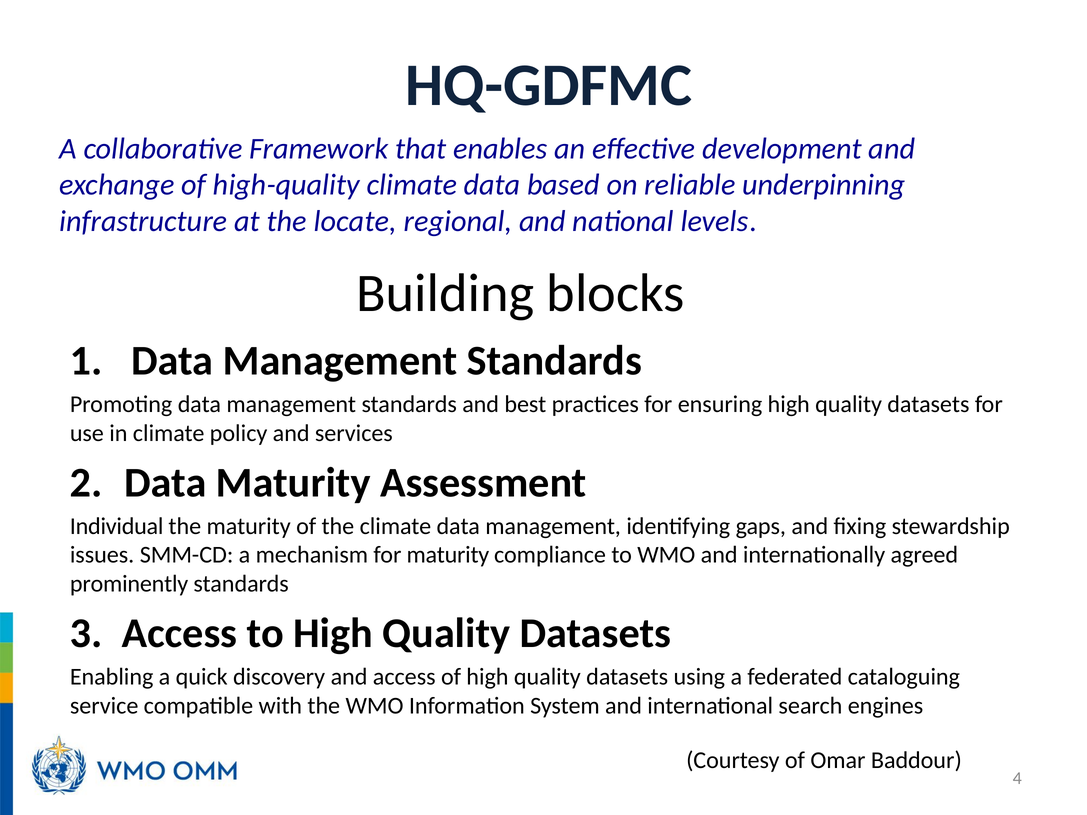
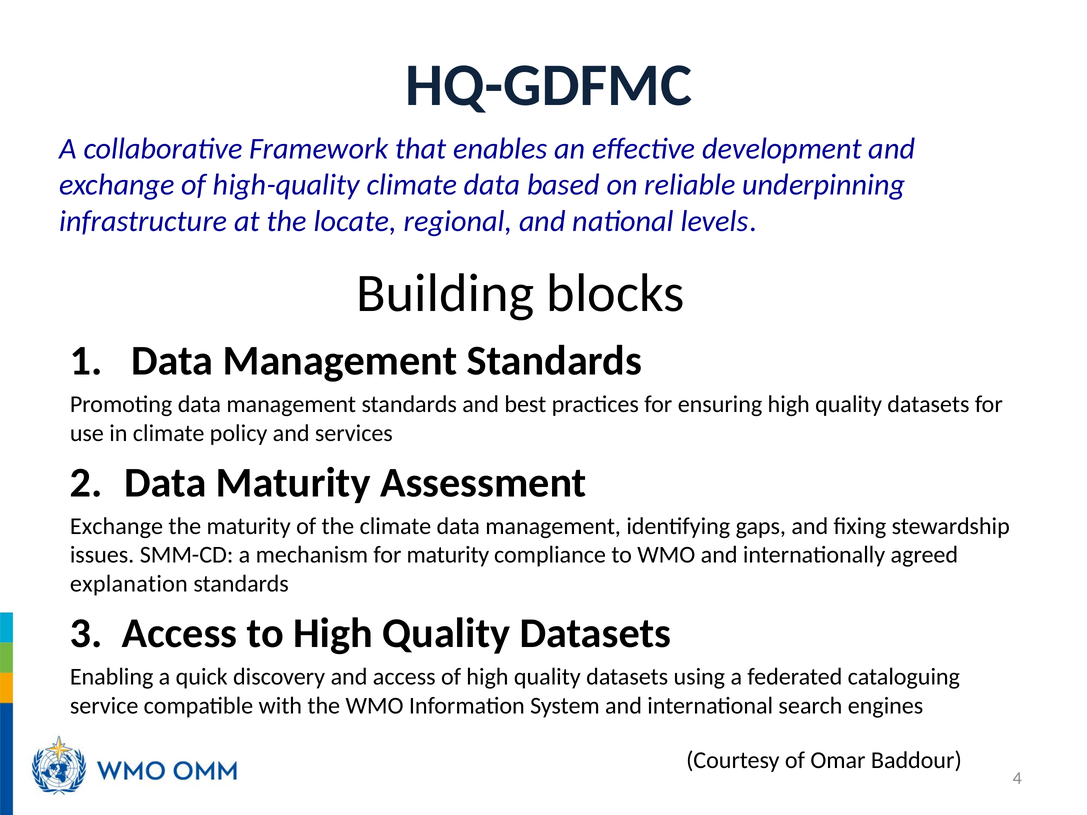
Individual: Individual -> Exchange (117, 526)
prominently: prominently -> explanation (129, 584)
